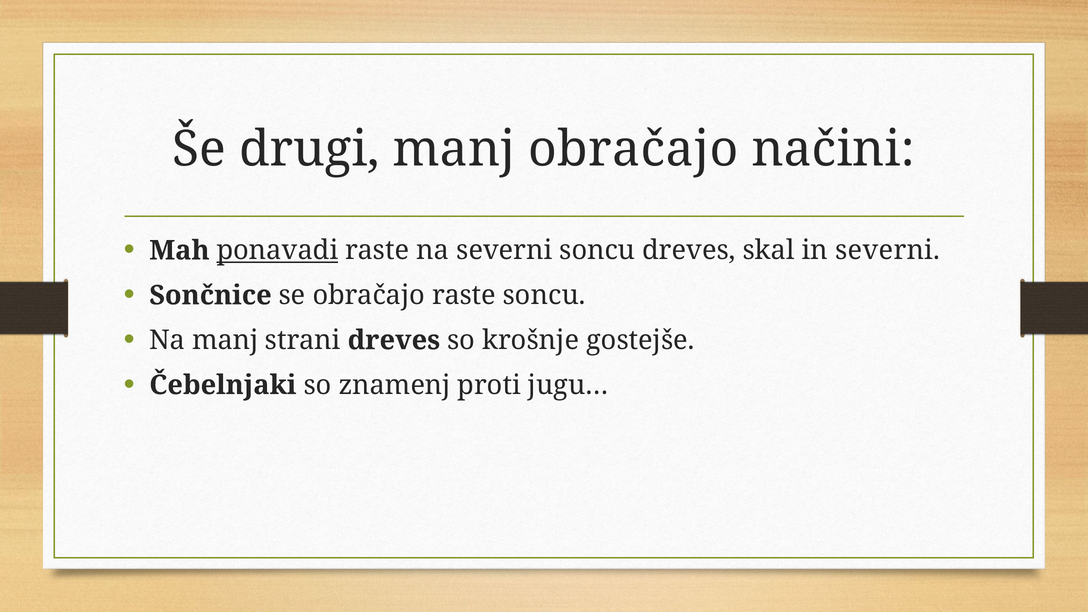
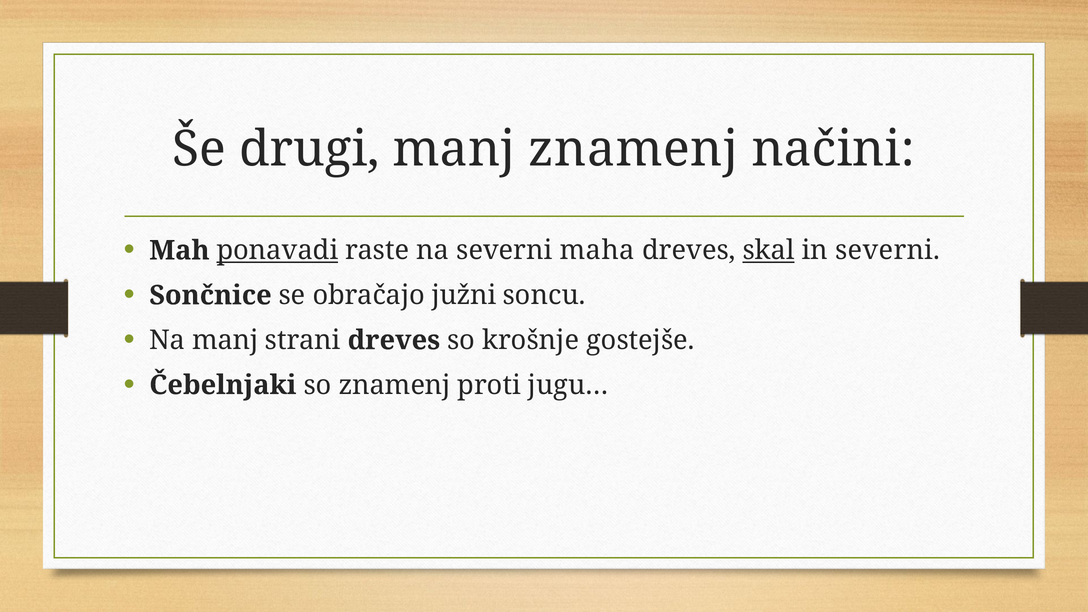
manj obračajo: obračajo -> znamenj (633, 149)
severni soncu: soncu -> maha (597, 250)
skal underline: none -> present (769, 250)
obračajo raste: raste -> južni (464, 295)
